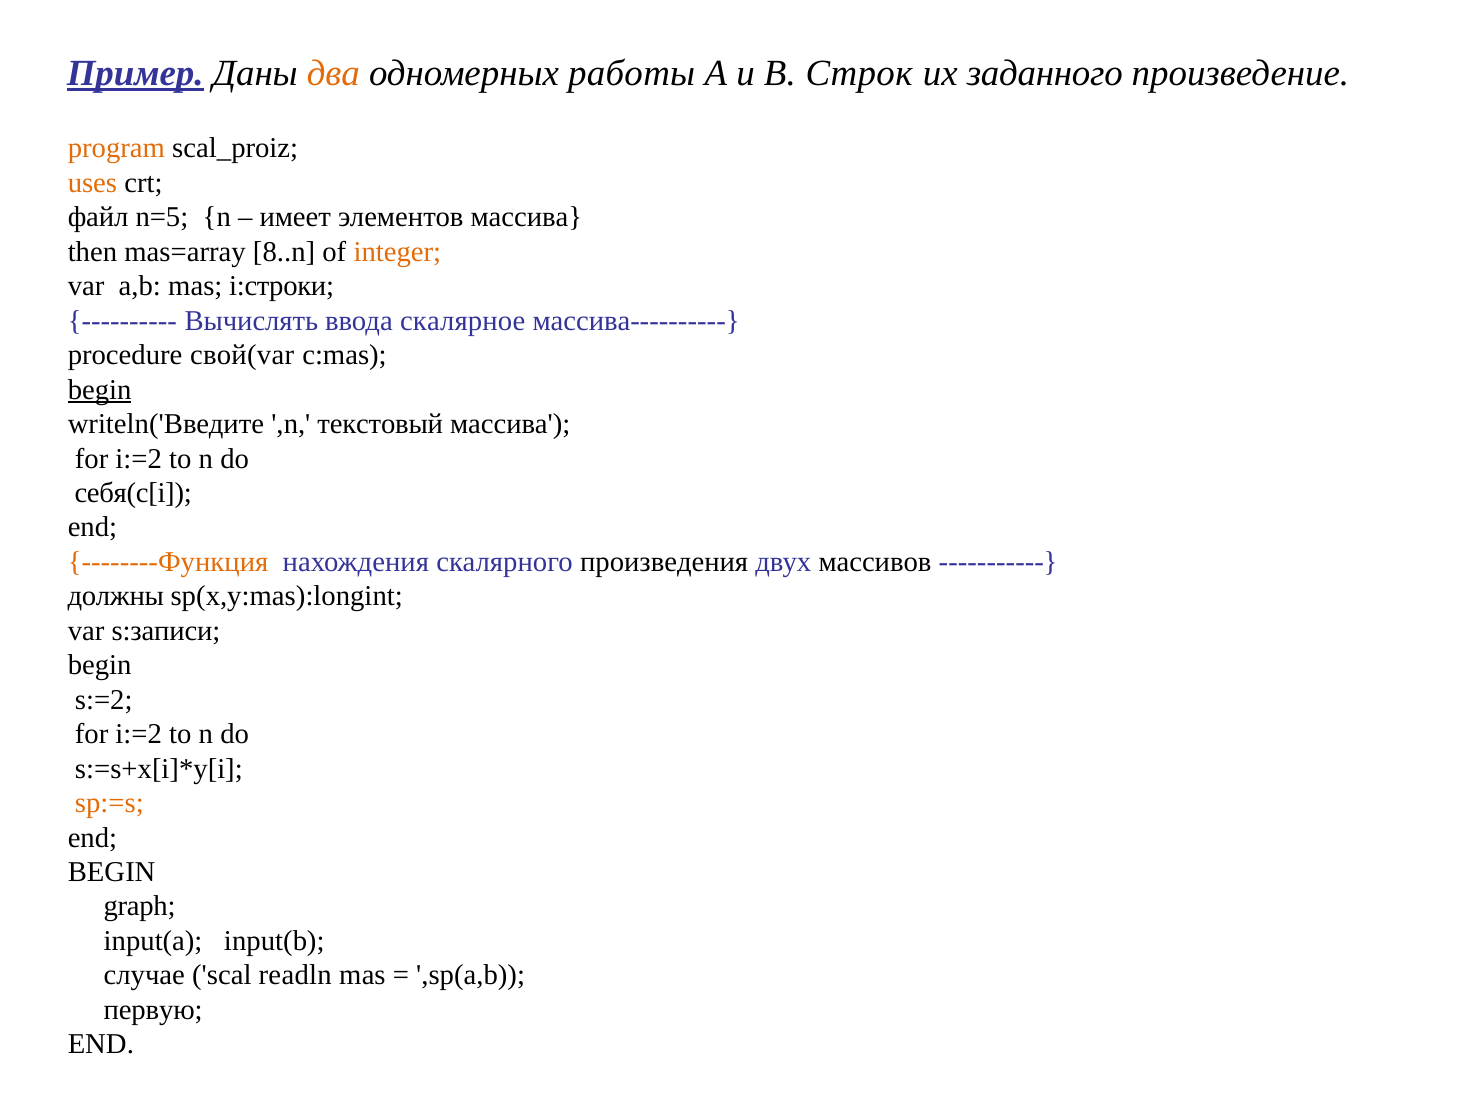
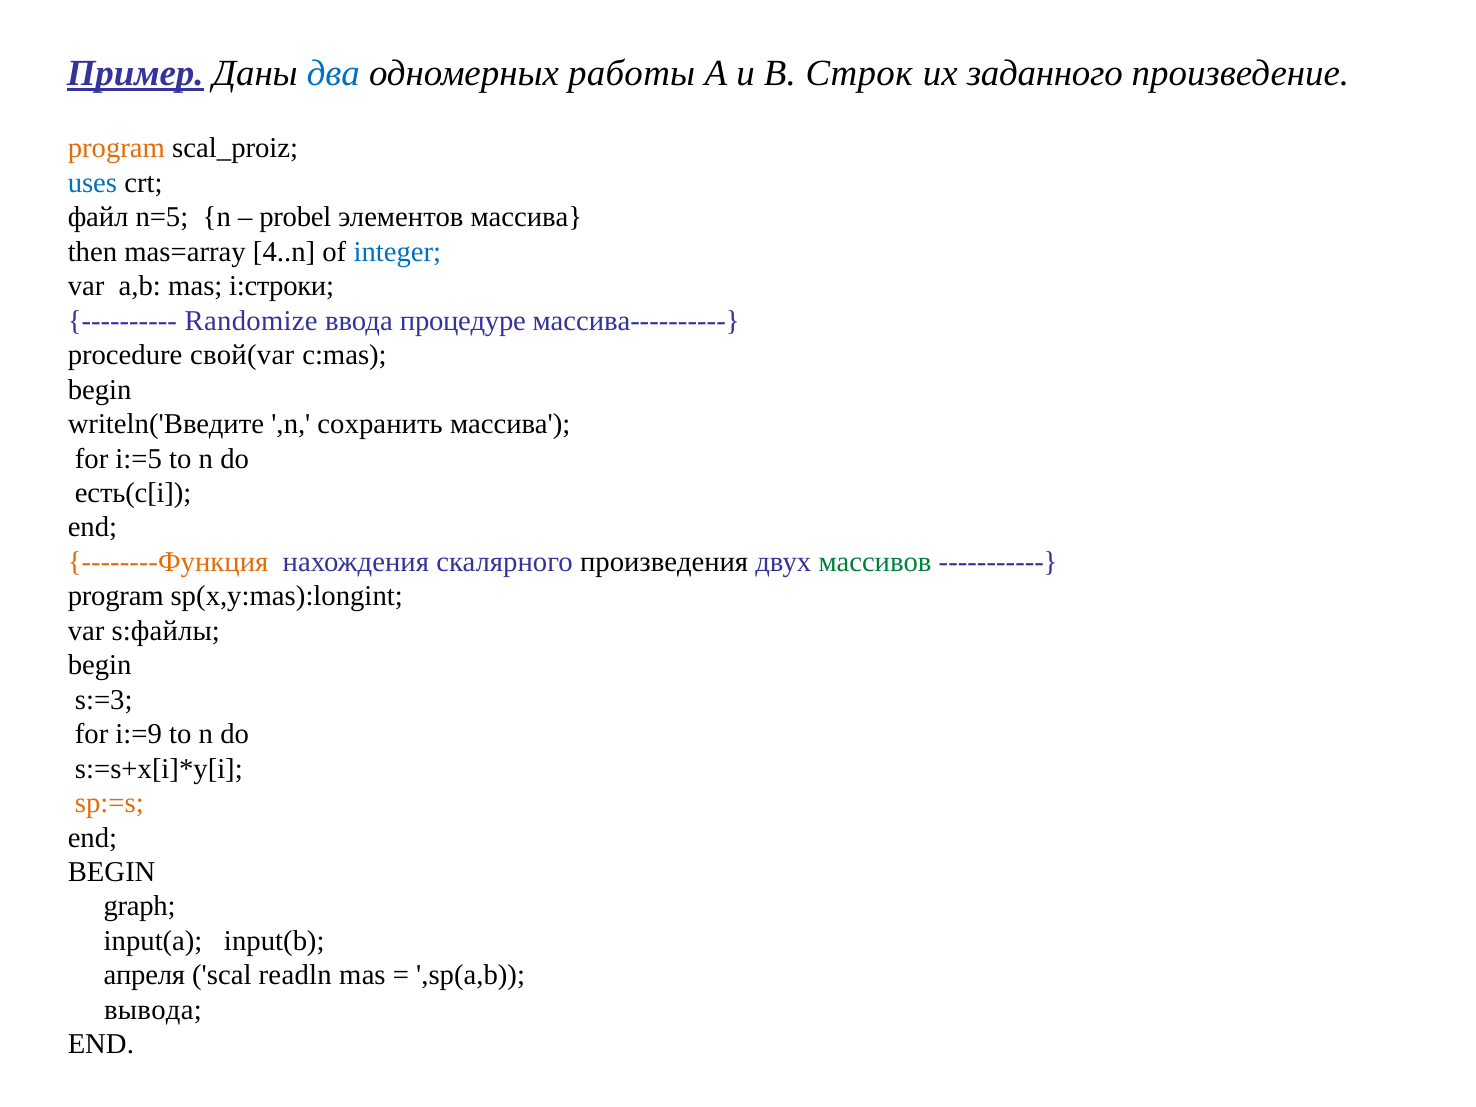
два colour: orange -> blue (333, 74)
uses colour: orange -> blue (92, 183)
имеет: имеет -> probel (295, 217)
8..n: 8..n -> 4..n (284, 252)
integer colour: orange -> blue (397, 252)
Вычислять: Вычислять -> Randomize (251, 321)
скалярное: скалярное -> процедуре (463, 321)
begin underline: present -> none (100, 390)
текстовый: текстовый -> сохранить (380, 424)
i:=2: i:=2 -> i:=5 (139, 459)
себя(c[i: себя(c[i -> есть(c[i (133, 493)
массивов colour: black -> green (875, 562)
должны: должны -> program (116, 596)
s:записи: s:записи -> s:файлы (166, 631)
s:=2: s:=2 -> s:=3 (104, 700)
i:=2: i:=2 -> i:=9 (139, 734)
случае: случае -> апреля (144, 975)
первую: первую -> вывода (153, 1010)
